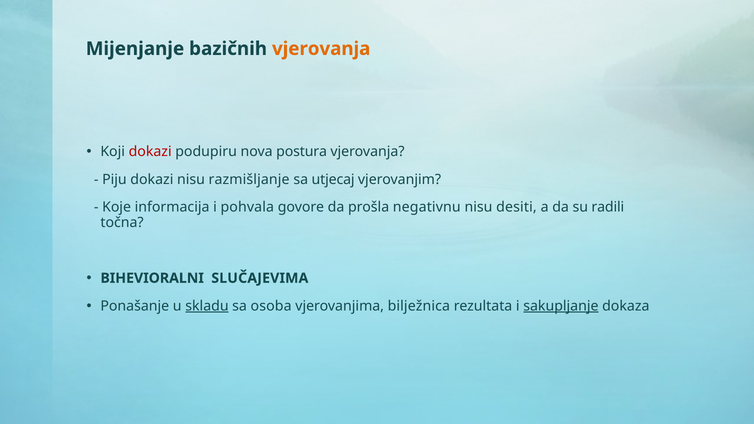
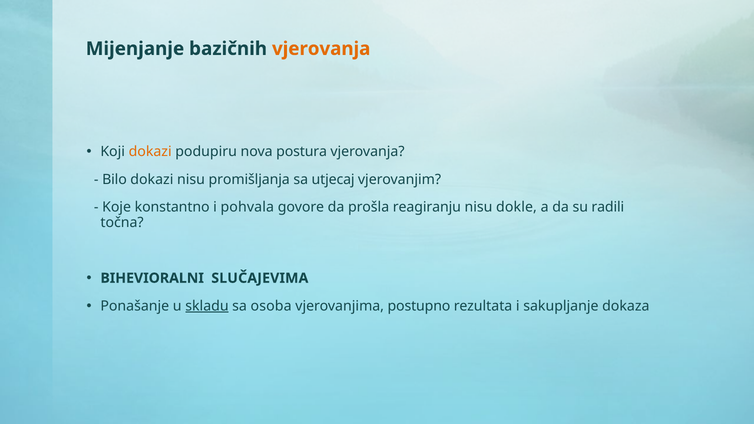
dokazi colour: red -> orange (150, 152)
Piju: Piju -> Bilo (114, 180)
razmišljanje: razmišljanje -> promišljanja (249, 180)
informacija: informacija -> konstantno (172, 207)
negativnu: negativnu -> reagiranju (427, 207)
desiti: desiti -> dokle (517, 207)
bilježnica: bilježnica -> postupno (419, 306)
sakupljanje underline: present -> none (561, 306)
